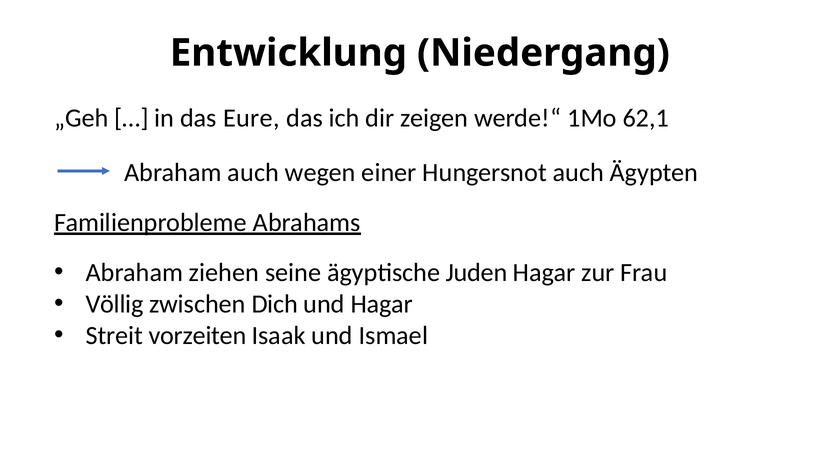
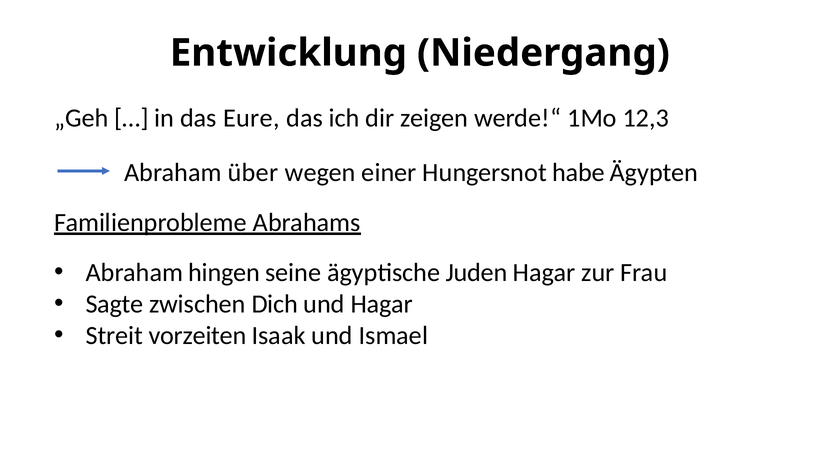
62,1: 62,1 -> 12,3 (646, 118)
Abraham auch: auch -> über (253, 173)
Hungersnot auch: auch -> habe (578, 173)
ziehen: ziehen -> hingen (224, 273)
Völlig: Völlig -> Sagte (115, 304)
